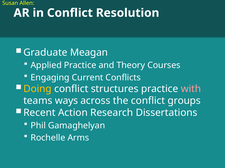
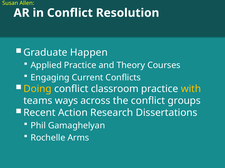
Meagan: Meagan -> Happen (89, 53)
structures: structures -> classroom (115, 89)
with colour: pink -> yellow (191, 89)
